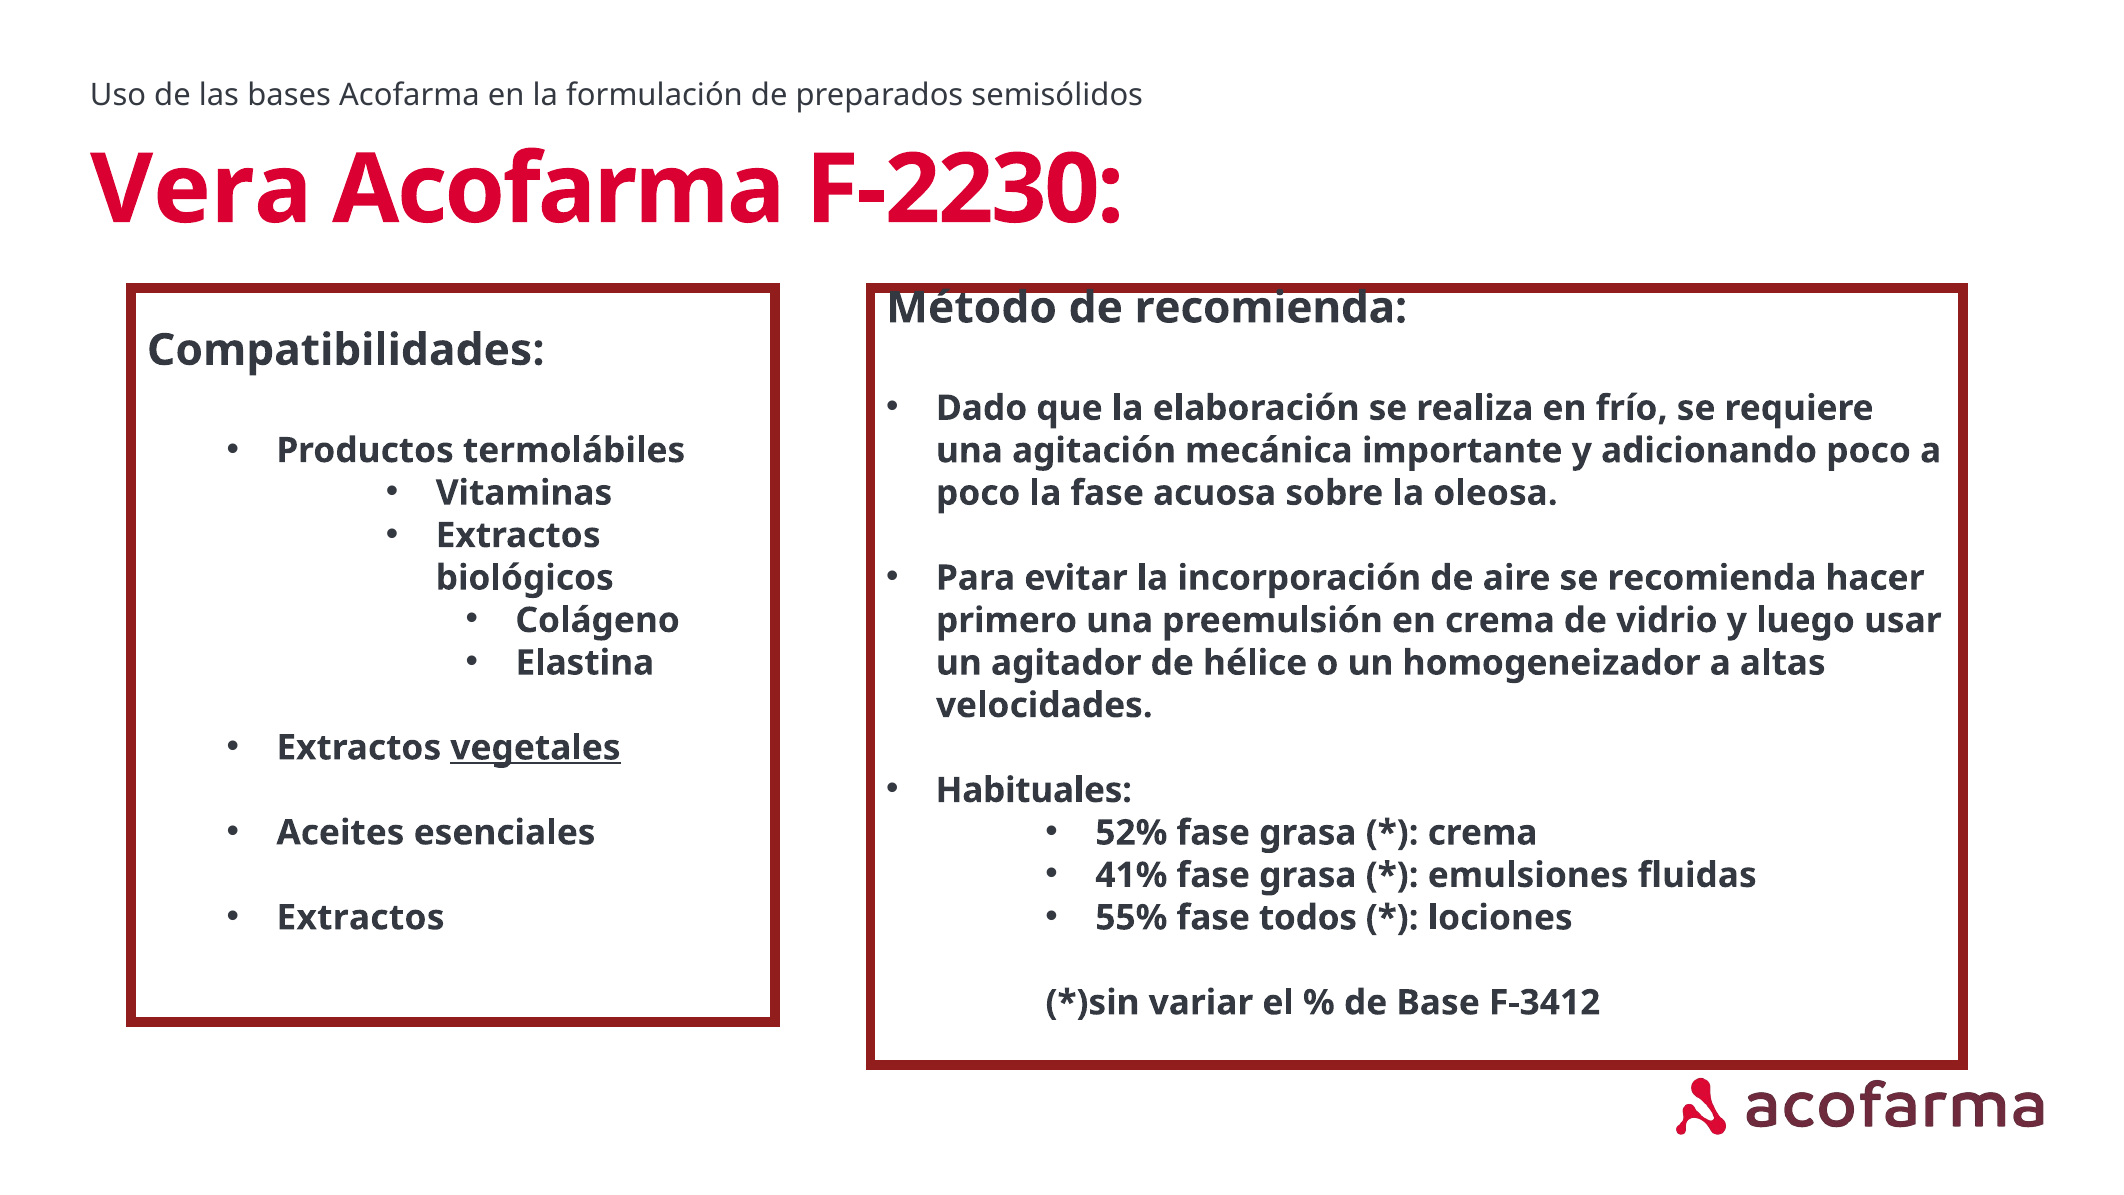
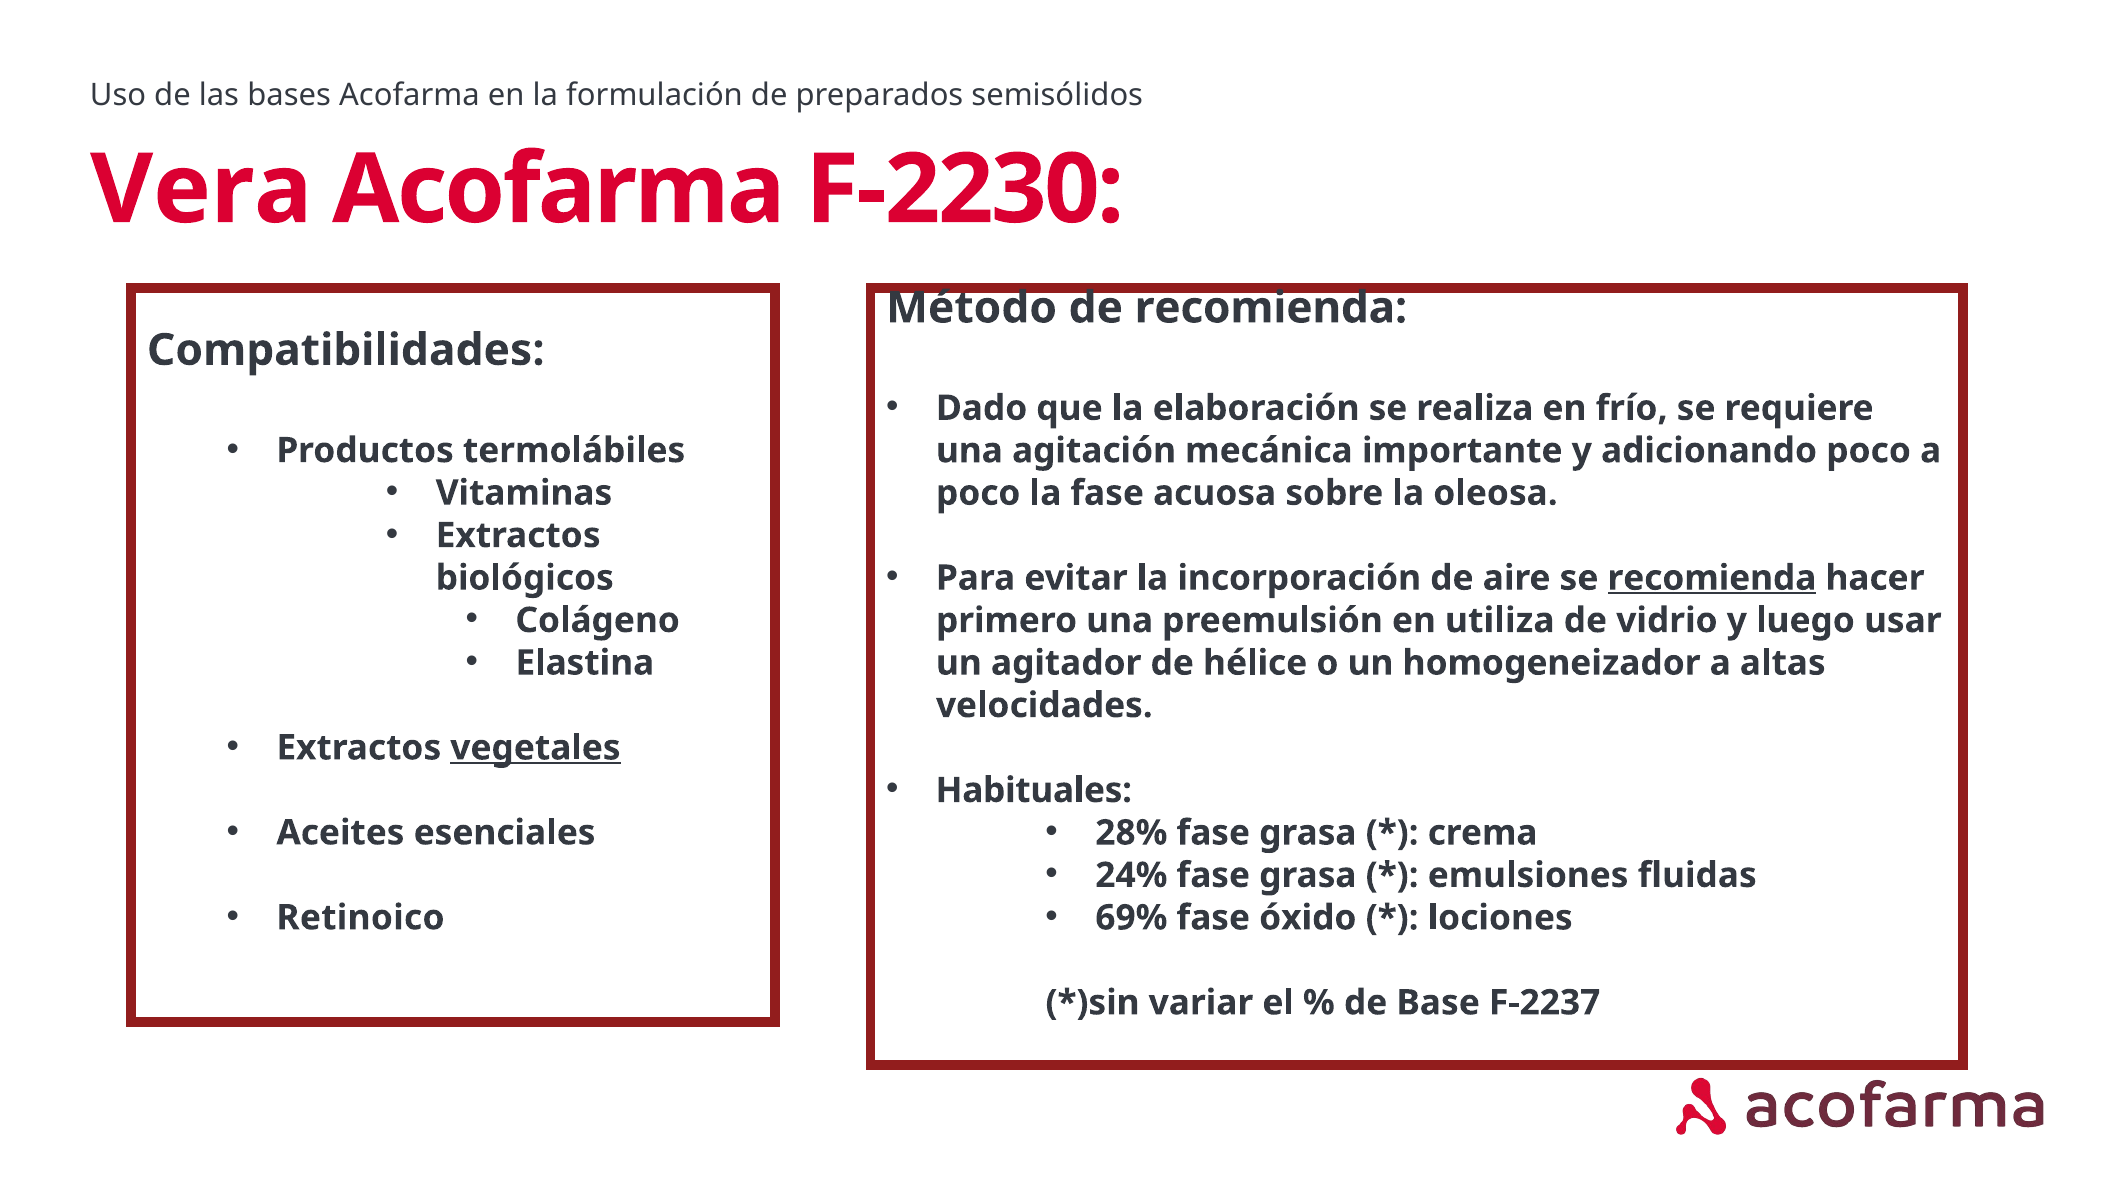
recomienda underline: none -> present (1712, 578)
en crema: crema -> utiliza (1500, 620)
52%: 52% -> 28% (1131, 833)
41%: 41% -> 24% (1131, 875)
Extractos: Extractos -> Retinoico (360, 917)
55%: 55% -> 69% (1131, 918)
todos: todos -> óxido (1308, 918)
F-3412: F-3412 -> F-2237 (1545, 1003)
